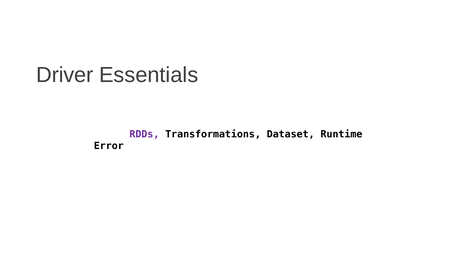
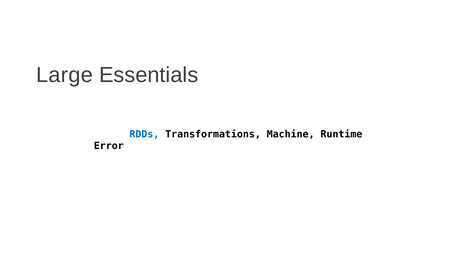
Driver: Driver -> Large (65, 75)
RDDs colour: purple -> blue (144, 134)
Dataset: Dataset -> Machine (291, 134)
